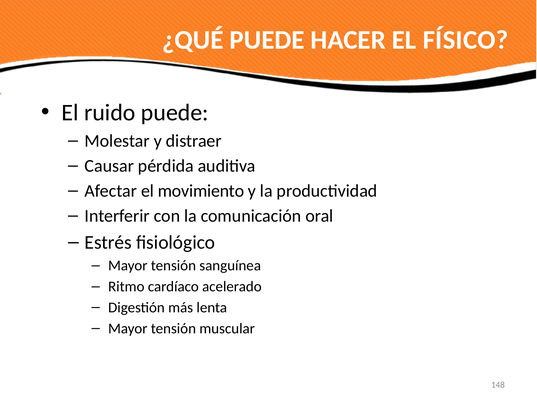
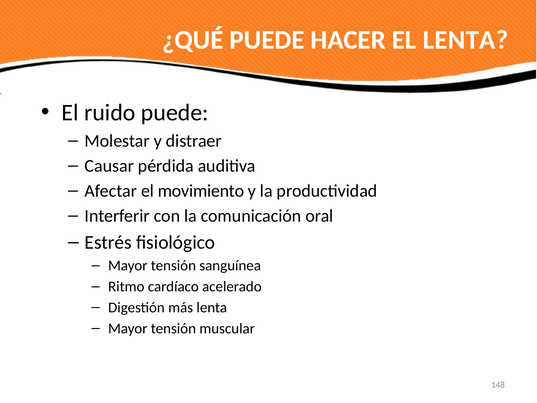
EL FÍSICO: FÍSICO -> LENTA (466, 40)
